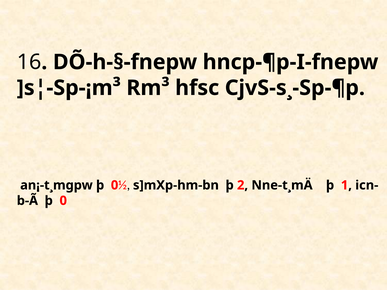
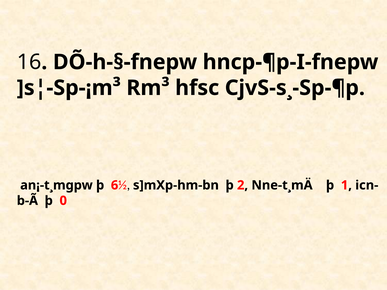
an¡-t¸mgpw þ 0: 0 -> 6 (115, 185)
